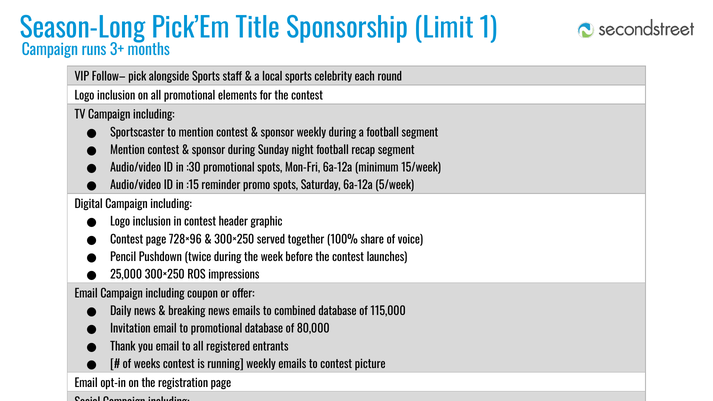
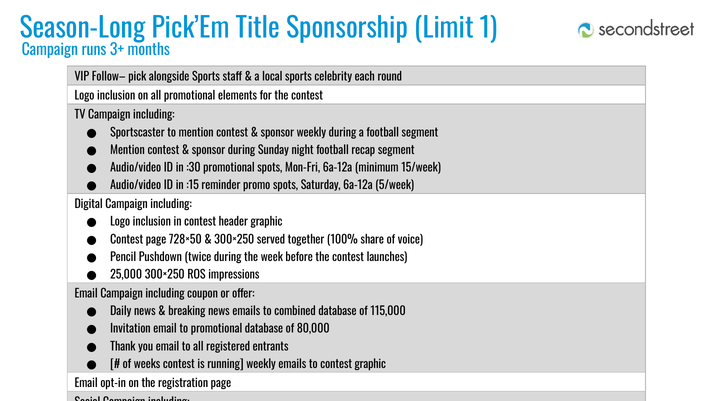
728×96: 728×96 -> 728×50 (185, 240)
contest picture: picture -> graphic (370, 364)
